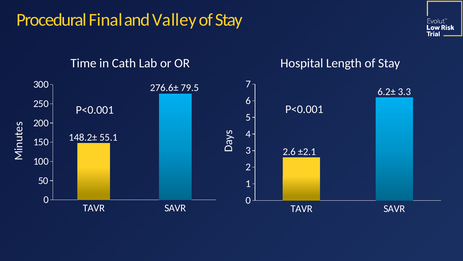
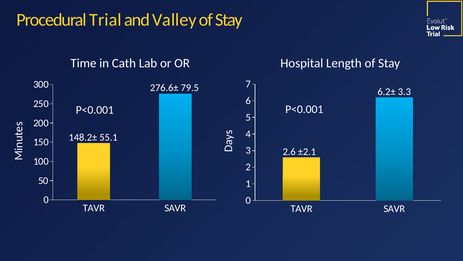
Final: Final -> Trial (105, 20)
